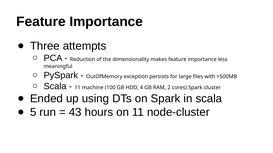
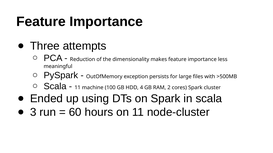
5: 5 -> 3 (33, 113)
43: 43 -> 60 (75, 113)
